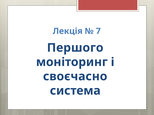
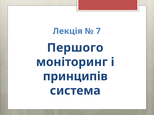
своєчасно: своєчасно -> принципів (75, 77)
